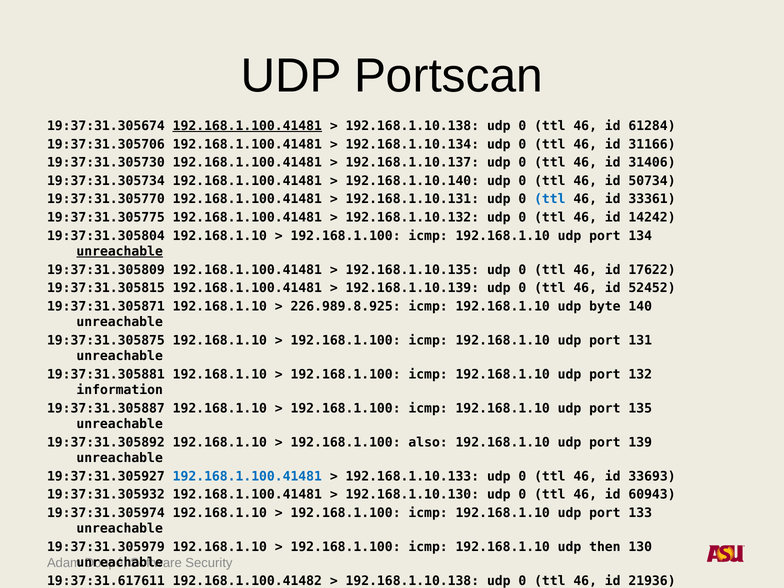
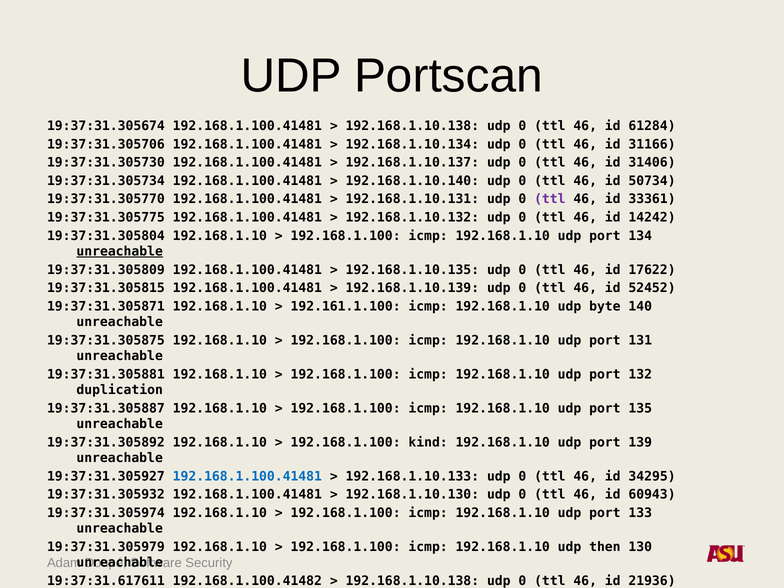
192.168.1.100.41481 underline: present -> none (247, 126)
ttl colour: blue -> purple (550, 199)
226.989.8.925: 226.989.8.925 -> 192.161.1.100 (346, 306)
information: information -> duplication (120, 390)
also: also -> kind (428, 442)
33693: 33693 -> 34295 (652, 476)
